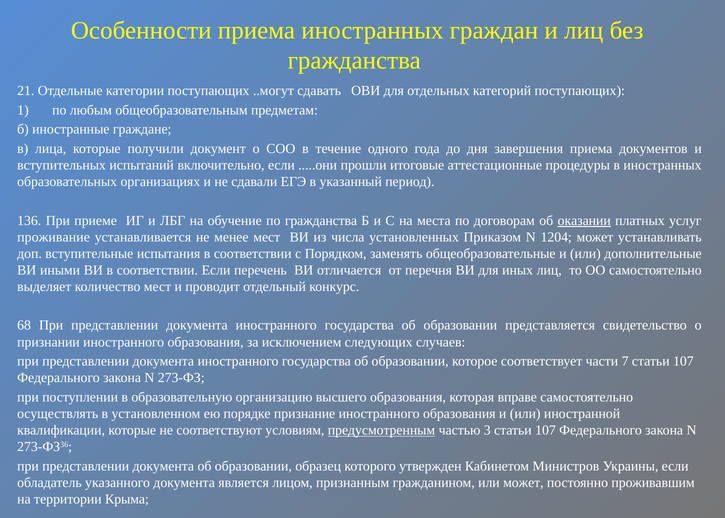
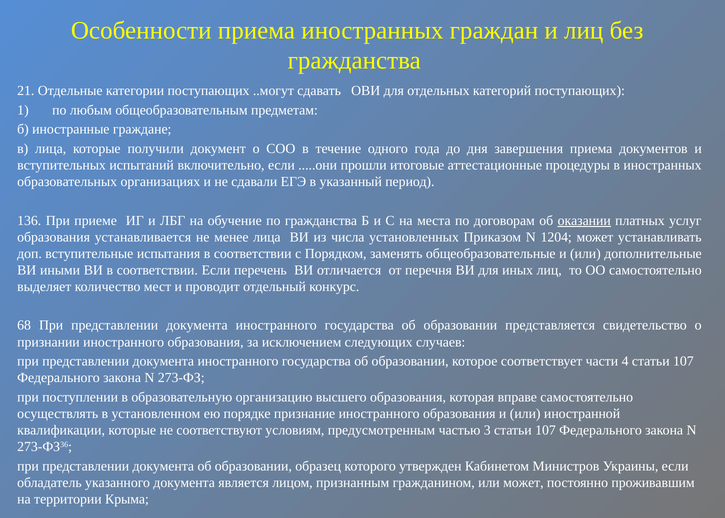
проживание: проживание -> образования (54, 237)
менее мест: мест -> лица (267, 237)
7: 7 -> 4 (625, 361)
предусмотренным underline: present -> none (382, 430)
